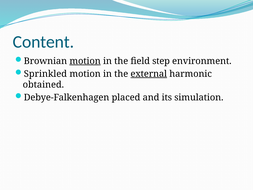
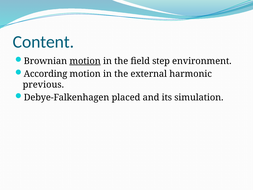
Sprinkled: Sprinkled -> According (45, 74)
external underline: present -> none (149, 74)
obtained: obtained -> previous (43, 85)
